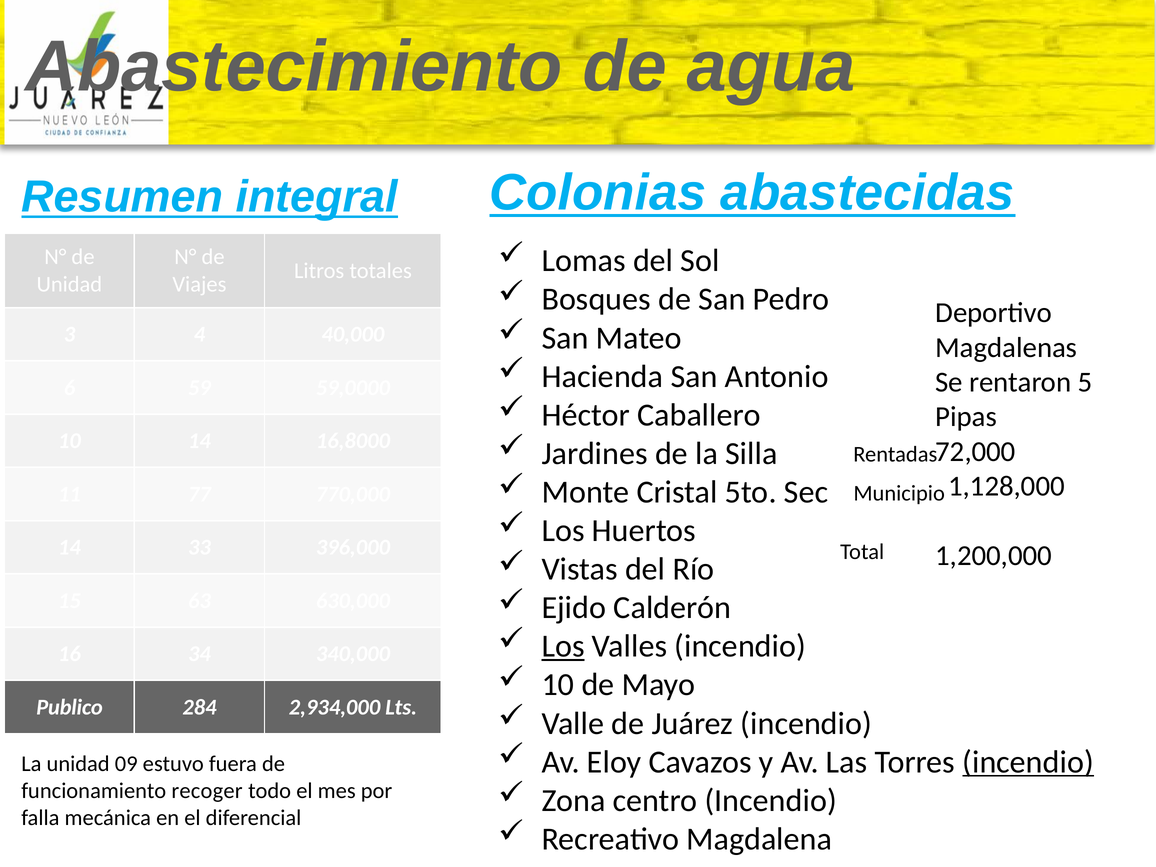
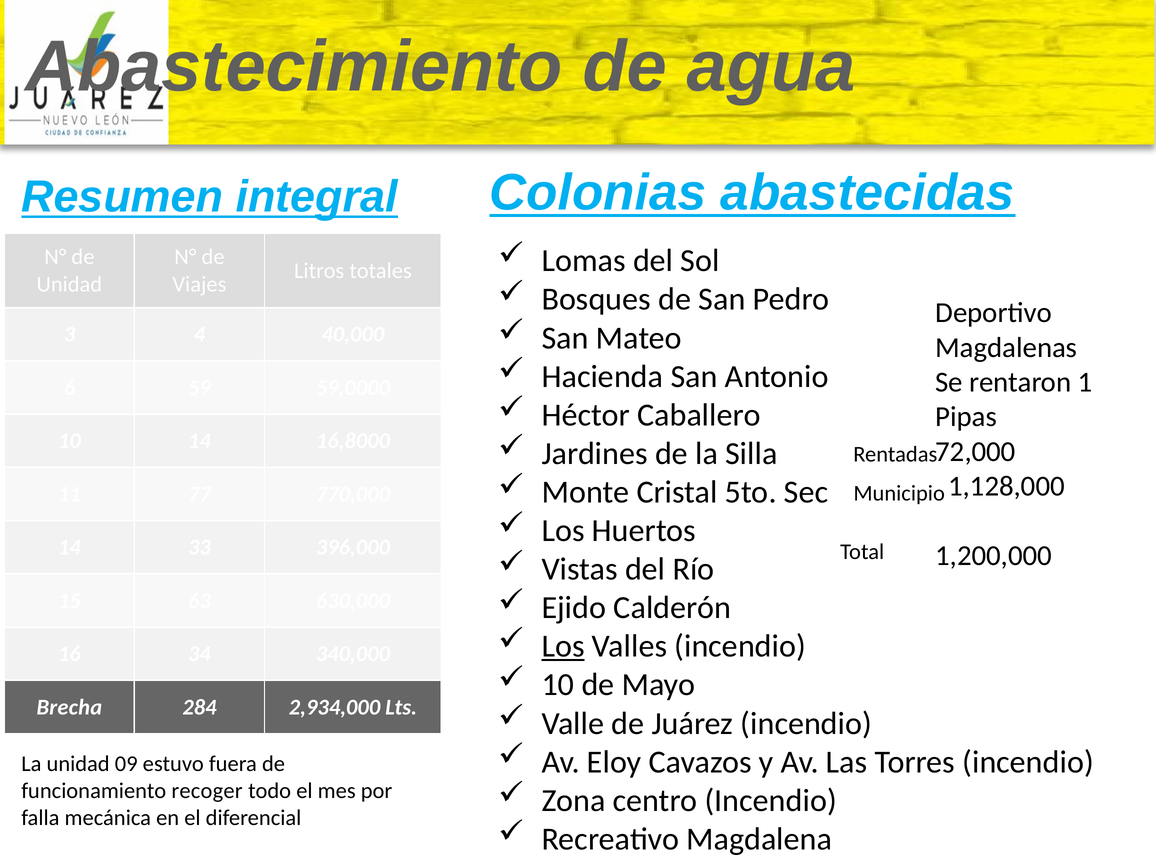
5: 5 -> 1 (1085, 382)
Publico: Publico -> Brecha (69, 707)
incendio underline: present -> none (1028, 762)
